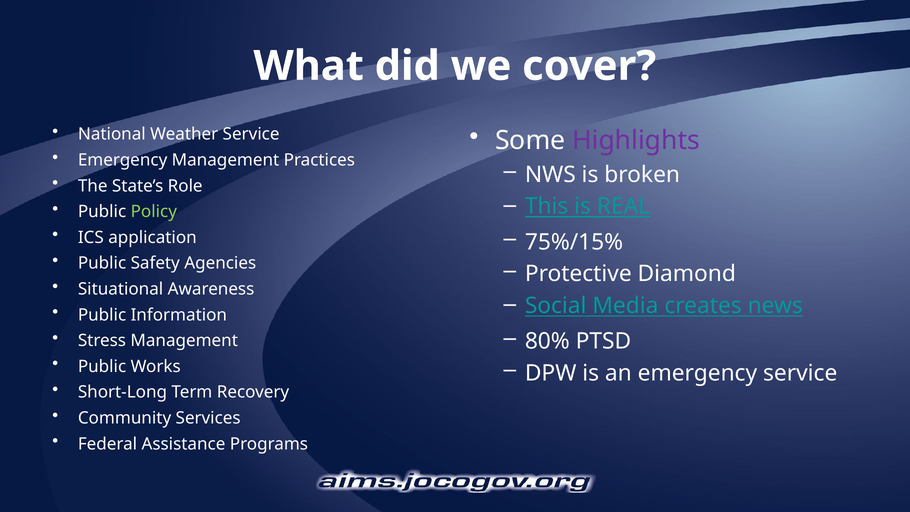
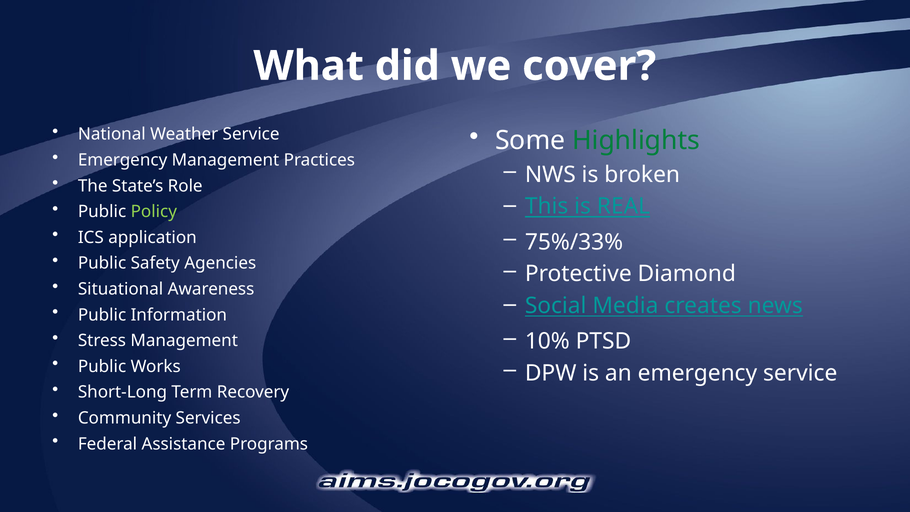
Highlights colour: purple -> green (636, 141)
75%/15%: 75%/15% -> 75%/33% (574, 242)
80%: 80% -> 10% (547, 341)
